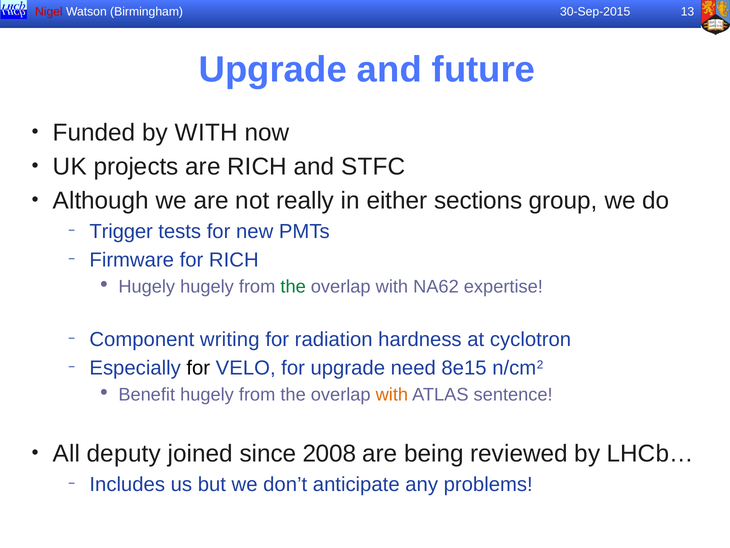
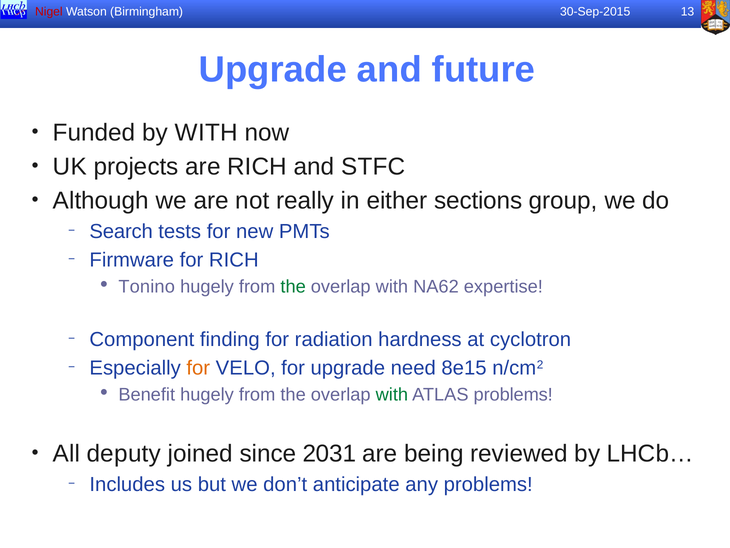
Trigger: Trigger -> Search (121, 231)
Hugely: Hugely -> Tonino (147, 286)
writing: writing -> finding (230, 339)
for colour: black -> orange (198, 368)
with colour: orange -> green (392, 394)
ATLAS sentence: sentence -> problems (513, 394)
2008: 2008 -> 2031 (329, 453)
